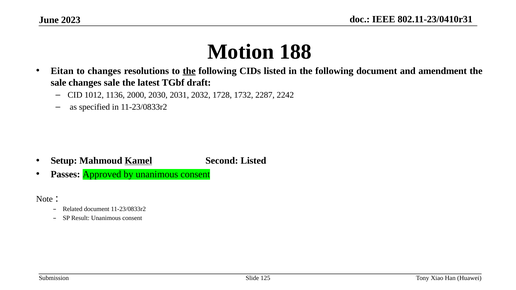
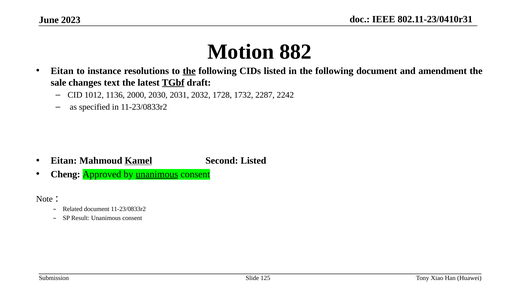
188: 188 -> 882 (296, 52)
to changes: changes -> instance (104, 71)
changes sale: sale -> text (112, 83)
TGbf underline: none -> present (173, 83)
Setup: Setup -> Eitan (64, 161)
Passes: Passes -> Cheng (65, 174)
unanimous underline: none -> present (157, 174)
